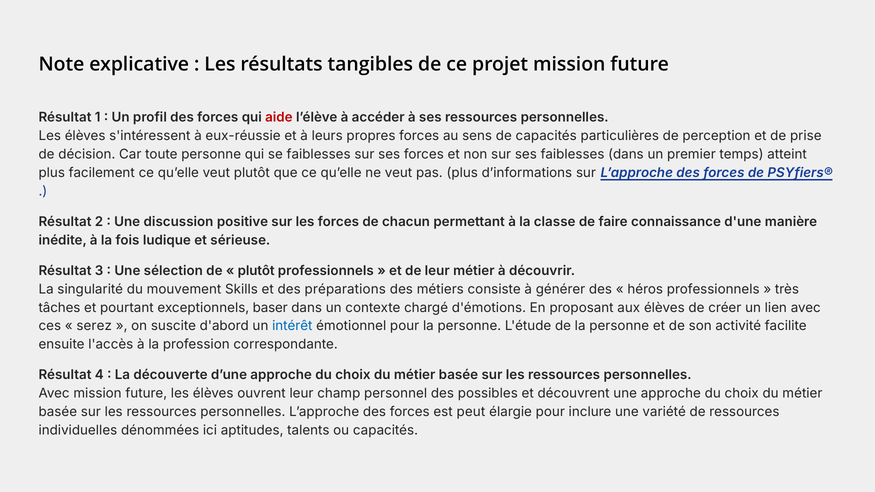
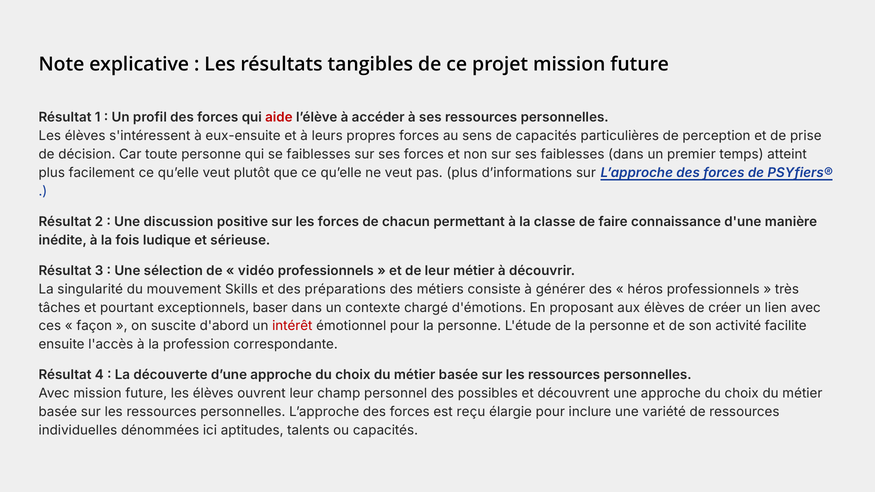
eux-réussie: eux-réussie -> eux-ensuite (243, 136)
plutôt: plutôt -> vidéo (256, 271)
serez: serez -> façon (94, 326)
intérêt colour: blue -> red (292, 326)
peut: peut -> reçu (471, 412)
